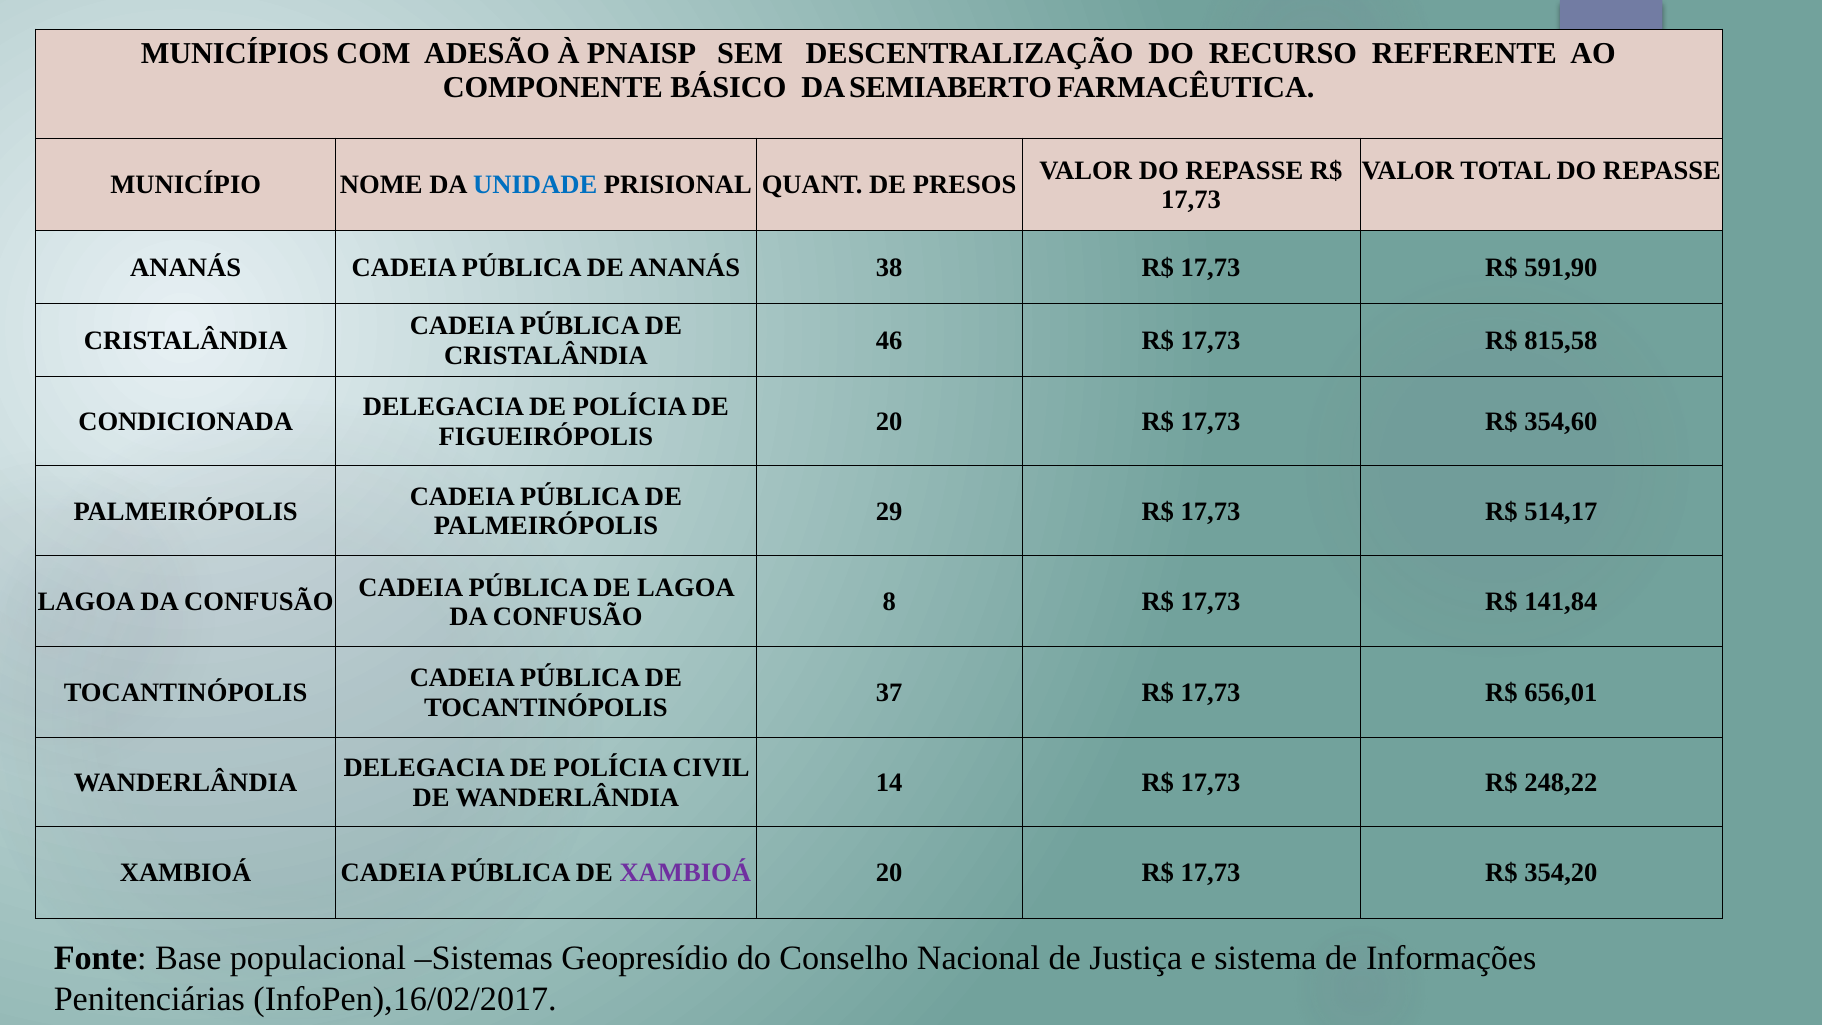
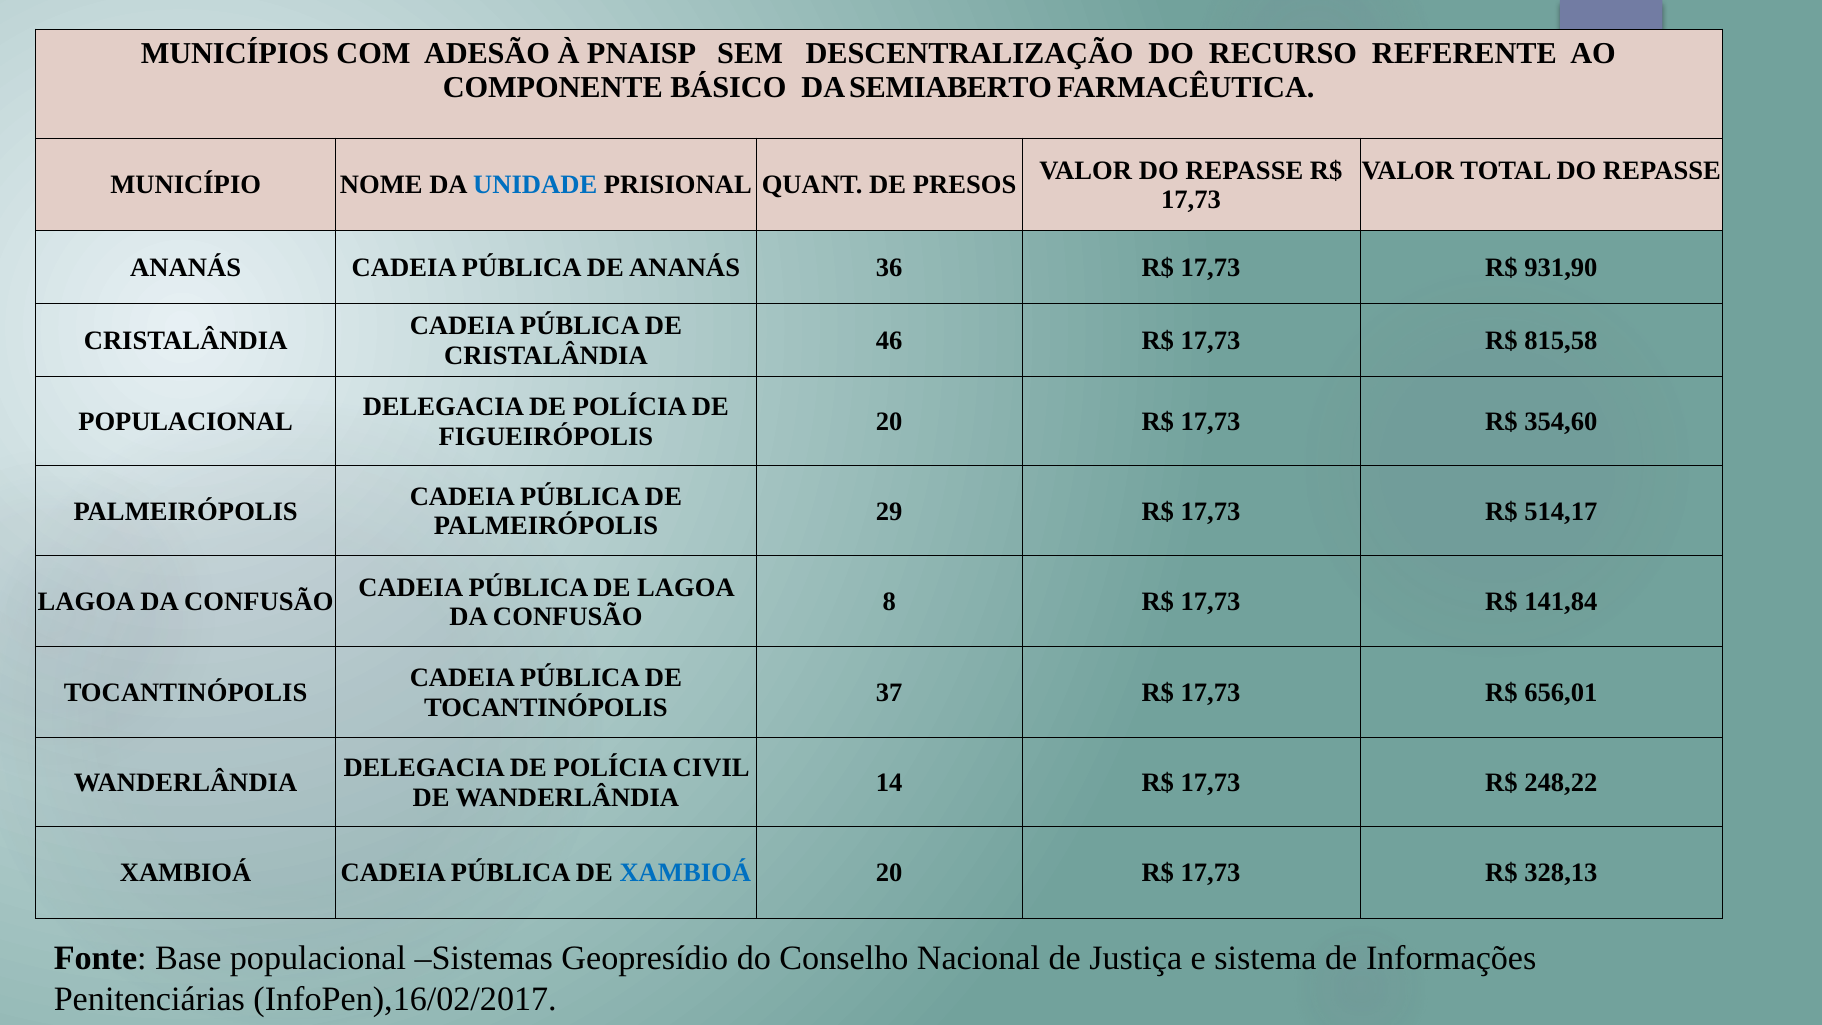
38: 38 -> 36 (889, 268)
591,90: 591,90 -> 931,90 (1561, 268)
CONDICIONADA: CONDICIONADA -> POPULACIONAL (186, 422)
XAMBIOÁ colour: purple -> blue (685, 873)
354,20: 354,20 -> 328,13 (1561, 873)
